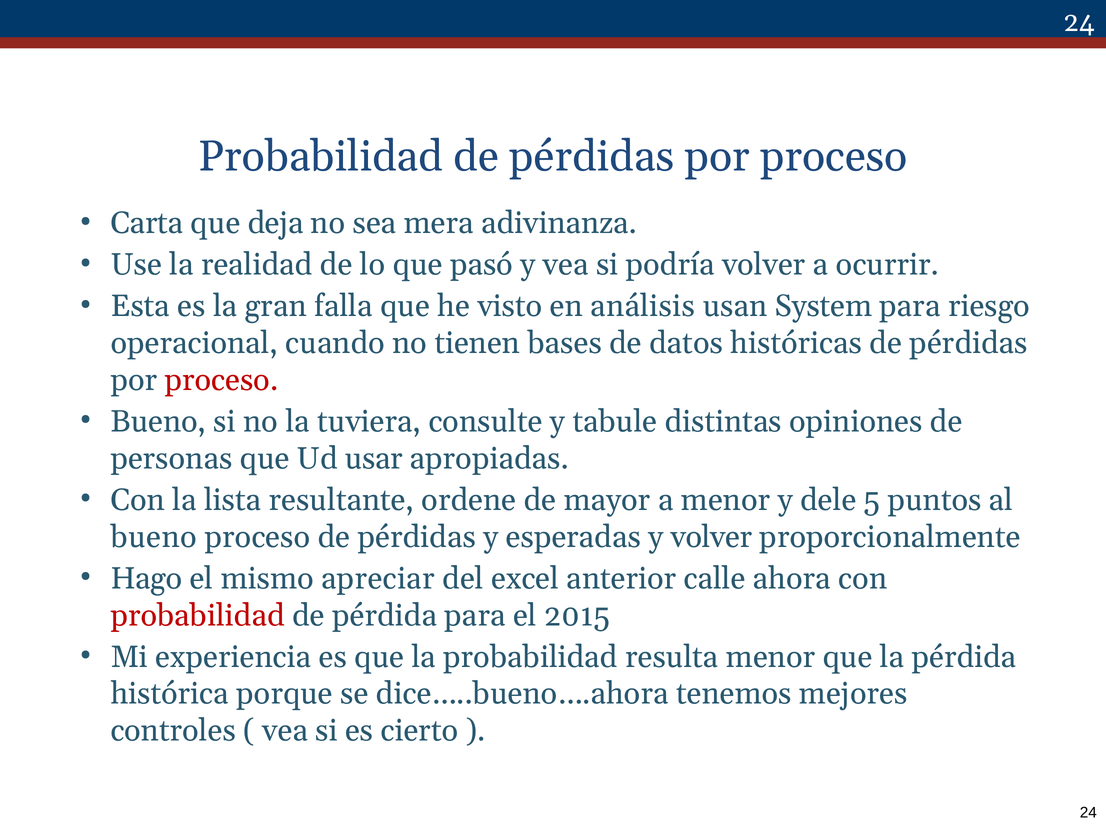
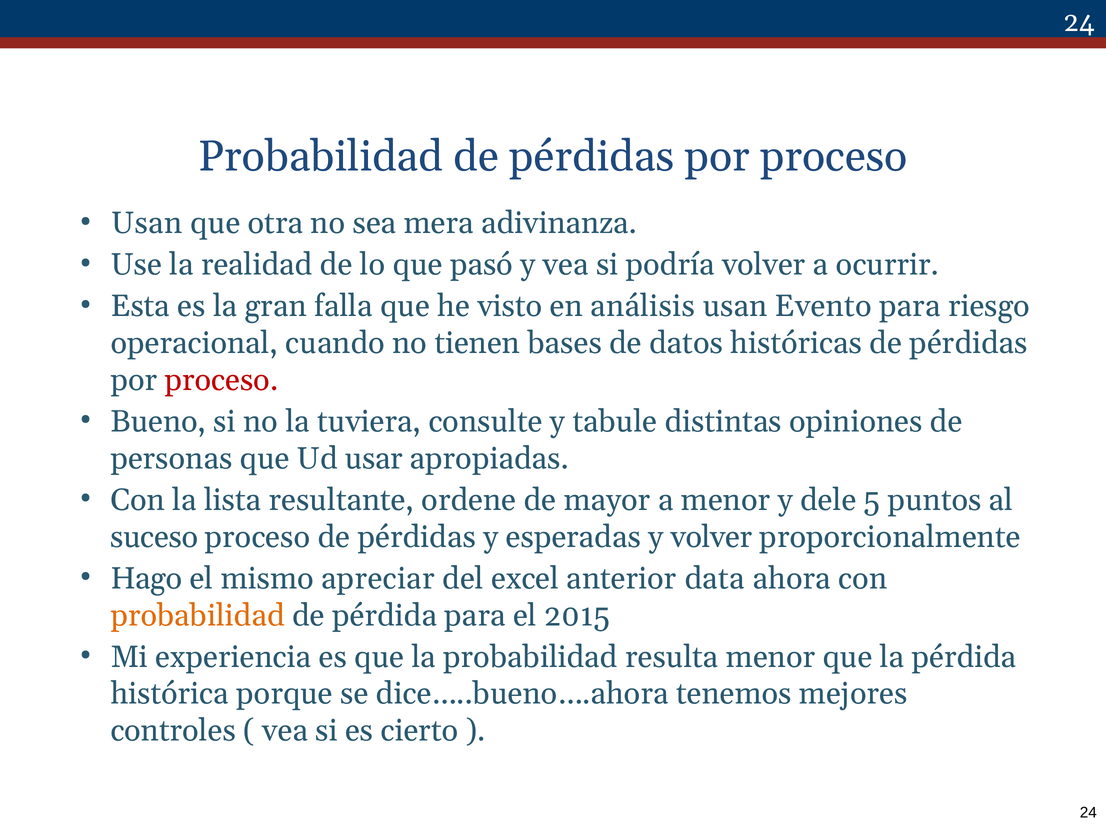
Carta: Carta -> Usan (147, 223)
deja: deja -> otra (275, 223)
System: System -> Evento (823, 306)
bueno: bueno -> suceso (154, 537)
calle: calle -> data (715, 578)
probabilidad colour: red -> orange (198, 615)
